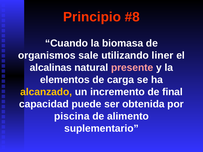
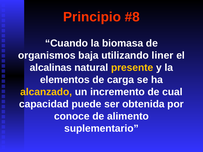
sale: sale -> baja (88, 56)
presente colour: pink -> yellow (132, 68)
final: final -> cual (172, 92)
piscina: piscina -> conoce (72, 116)
